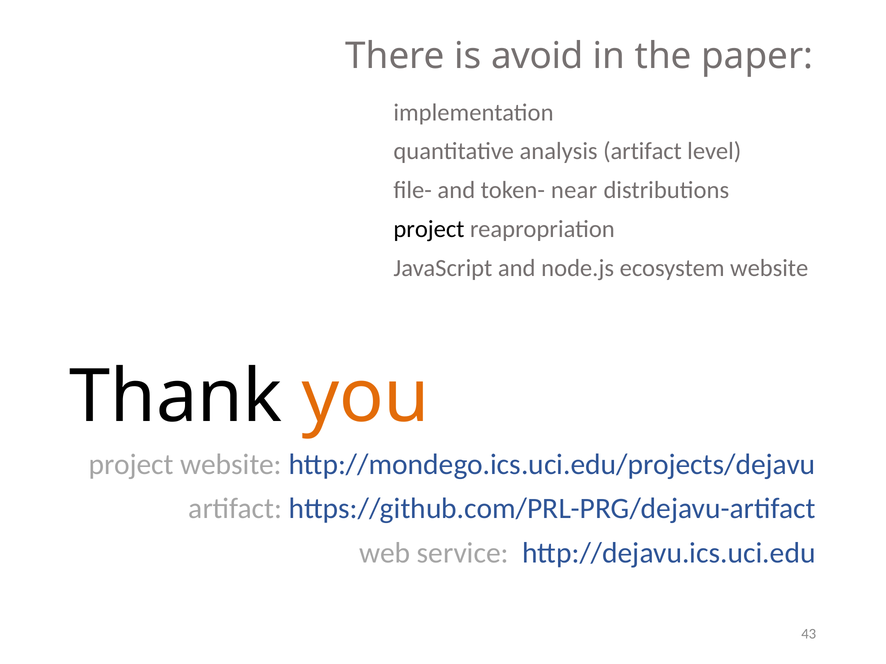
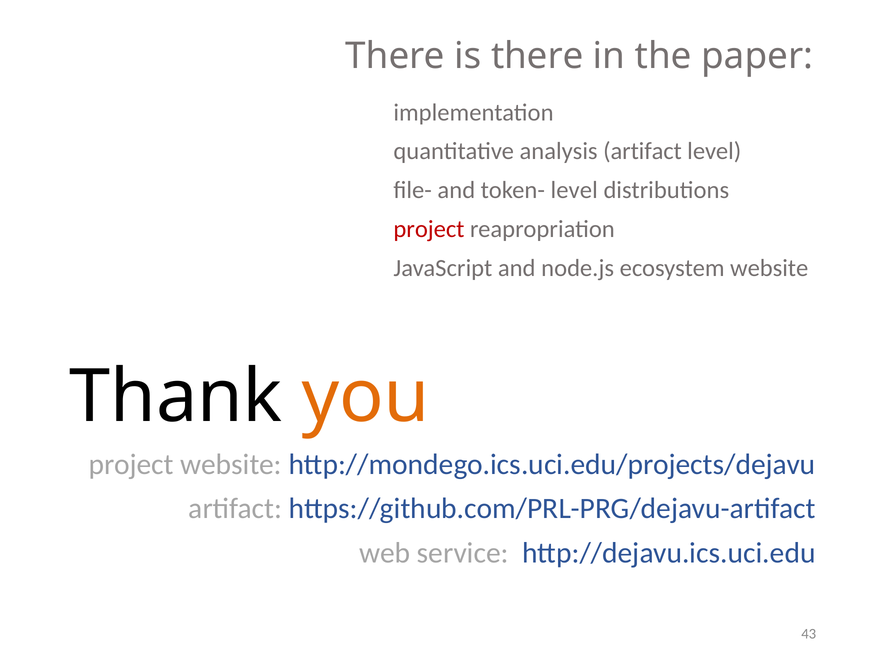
is avoid: avoid -> there (537, 56)
token- near: near -> level (574, 190)
project colour: black -> red (429, 229)
